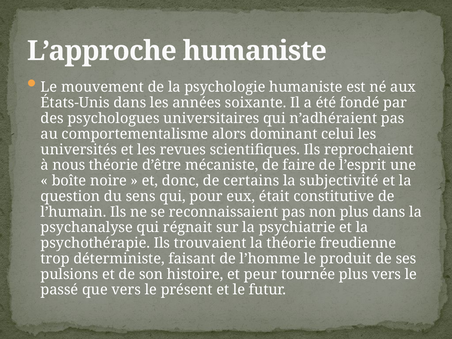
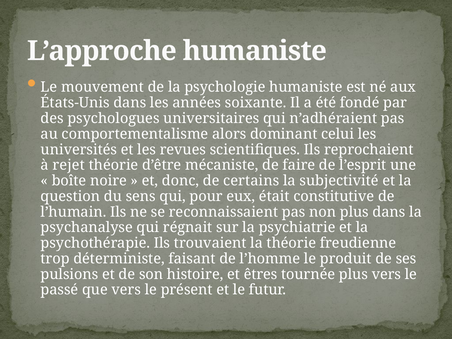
nous: nous -> rejet (69, 165)
peur: peur -> êtres (260, 274)
